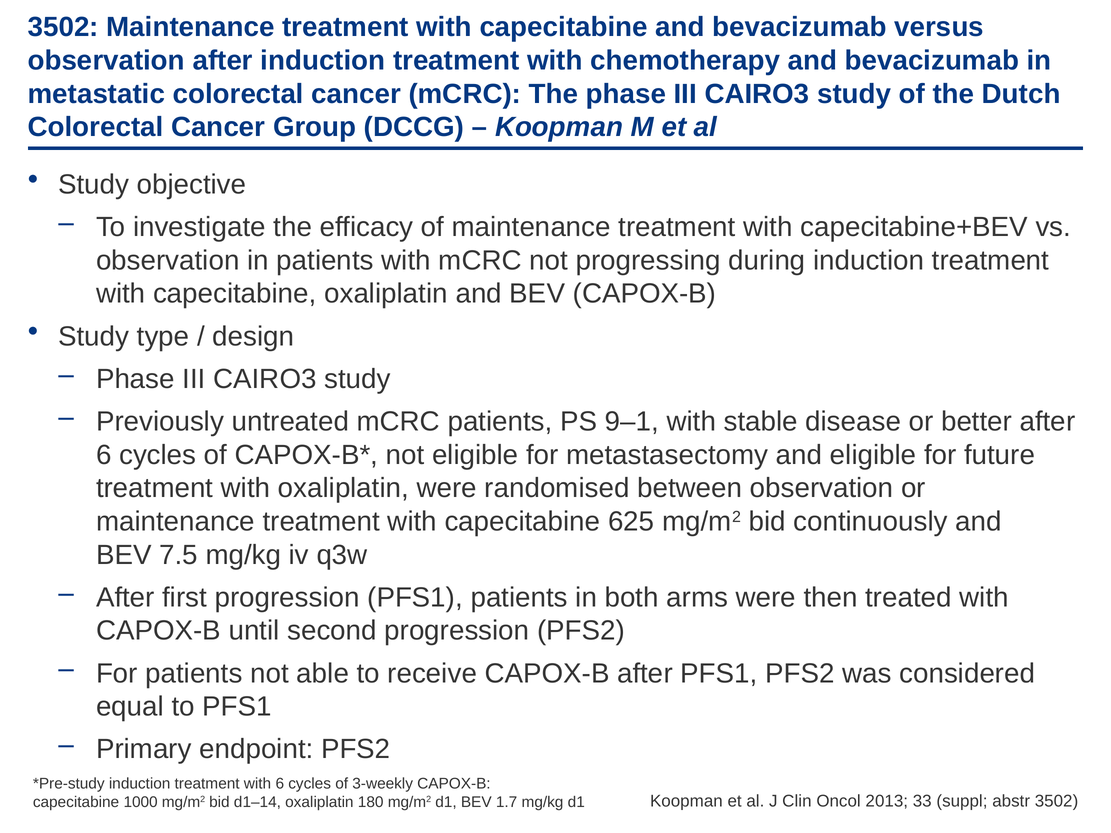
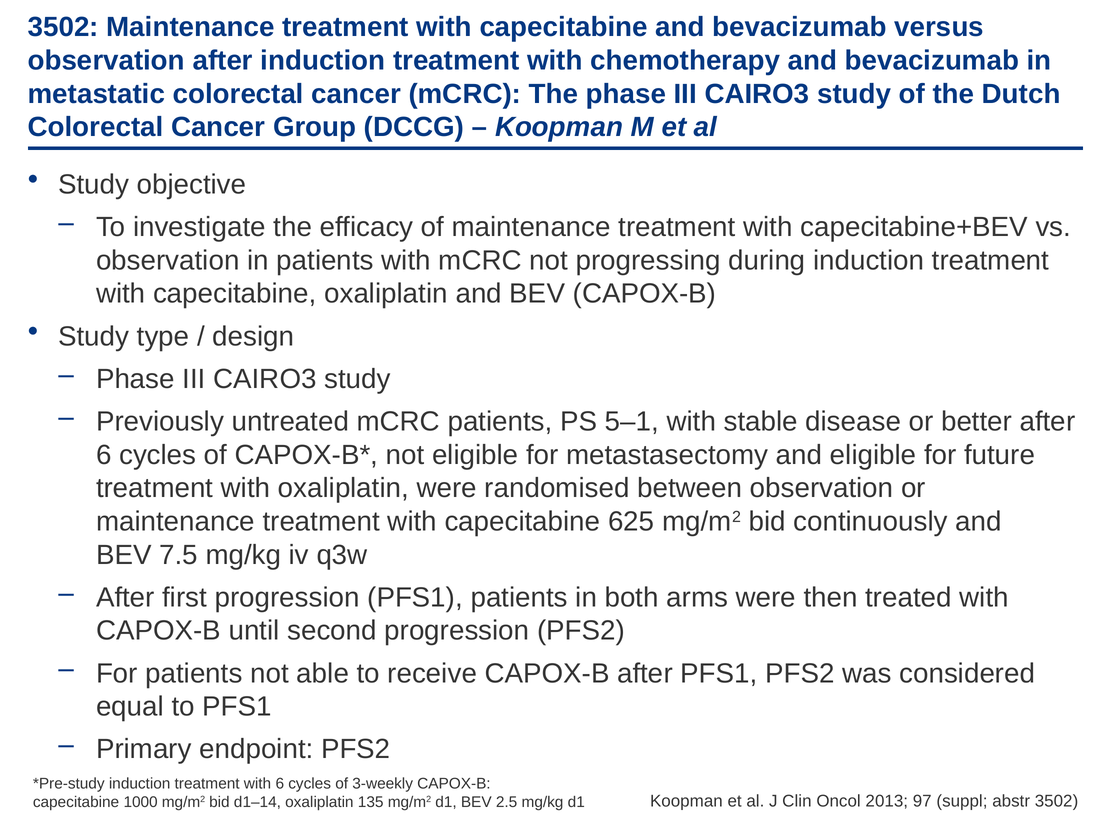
9–1: 9–1 -> 5–1 (632, 422)
180: 180 -> 135 (371, 802)
1.7: 1.7 -> 2.5 (507, 802)
33: 33 -> 97 (922, 801)
